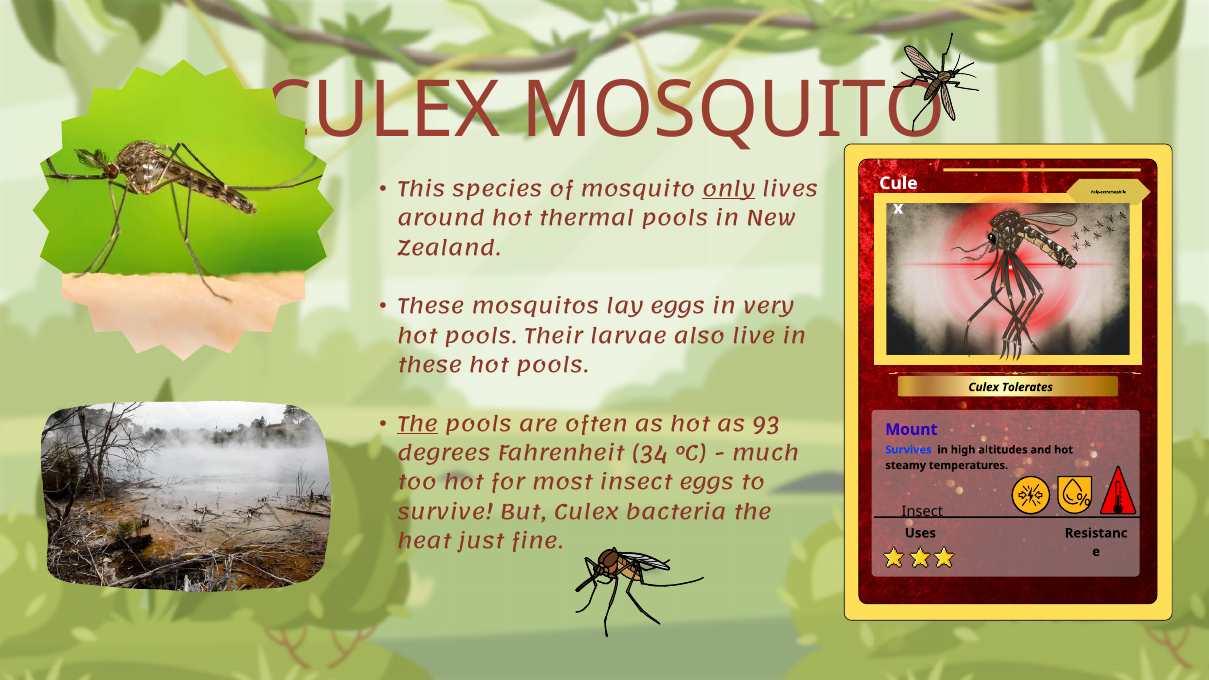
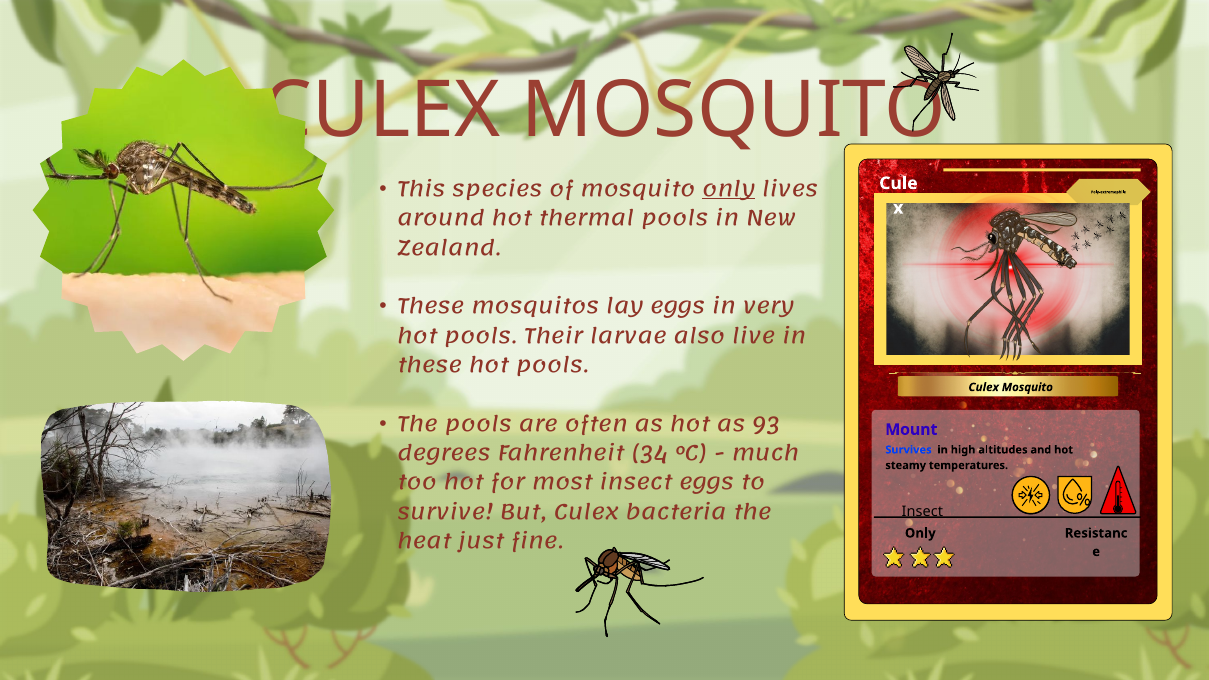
Tolerates: Tolerates -> Mosquito (1027, 387)
The underline: present -> none (417, 424)
Uses: Uses -> Only (920, 533)
